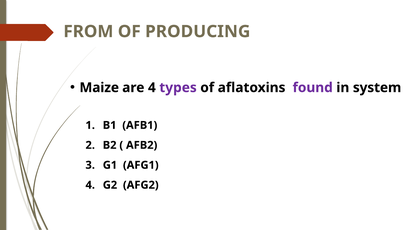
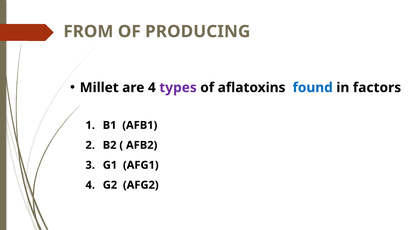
Maize: Maize -> Millet (99, 88)
found colour: purple -> blue (313, 88)
system: system -> factors (377, 88)
